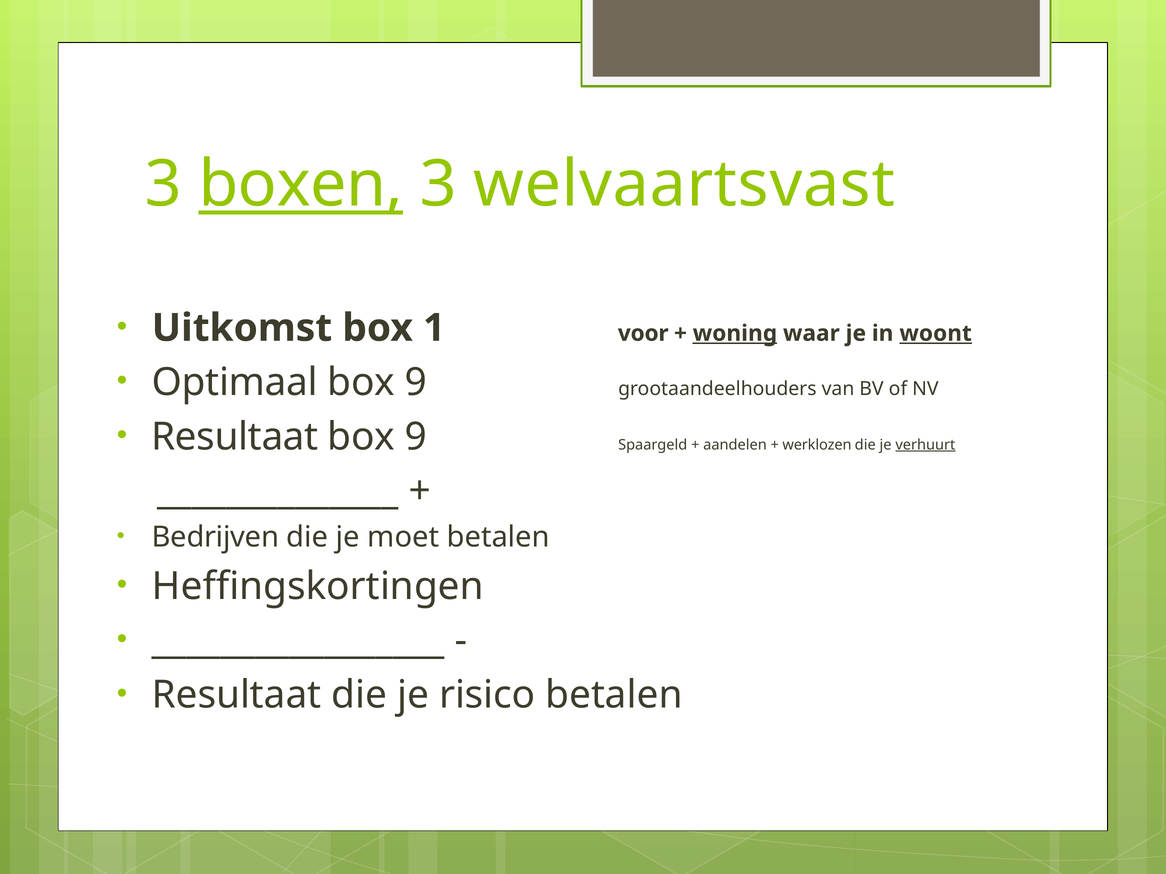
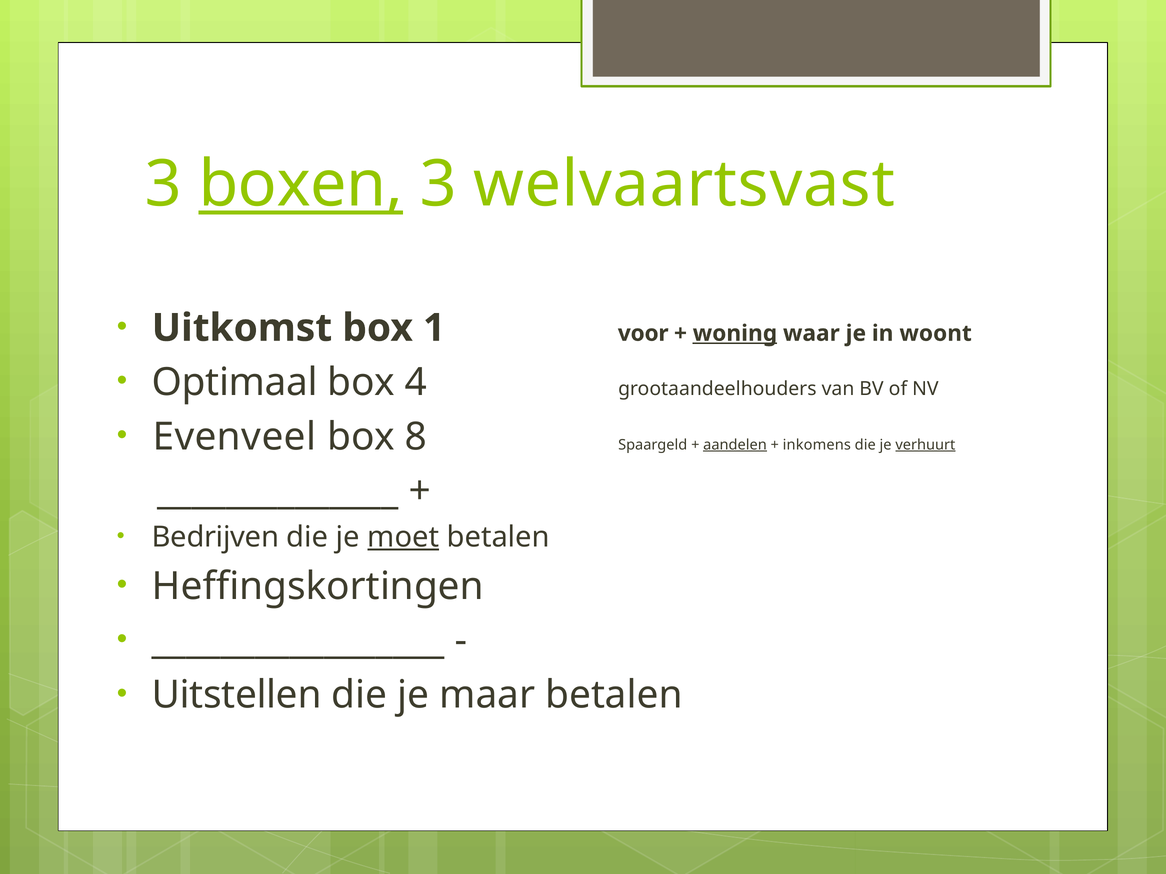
woont underline: present -> none (936, 334)
9: 9 -> 4 (416, 383)
Resultaat: Resultaat -> Evenveel (234, 437)
9: 9 -> 8 (416, 437)
aandelen underline: none -> present (735, 445)
werklozen: werklozen -> inkomens (817, 445)
moet underline: none -> present (403, 537)
Resultaat: Resultaat -> Uitstellen (237, 695)
risico: risico -> maar (487, 695)
